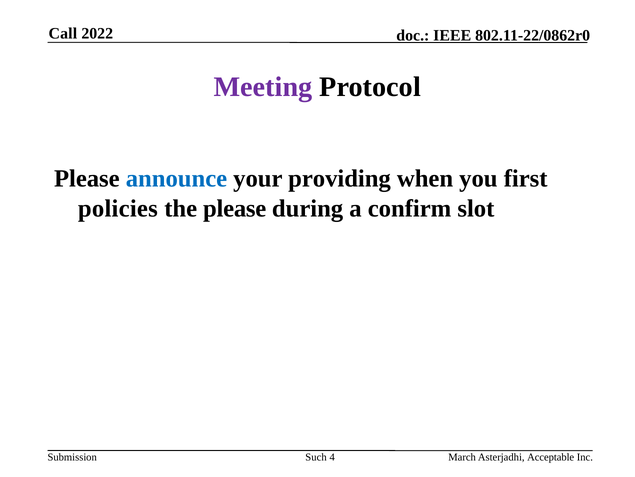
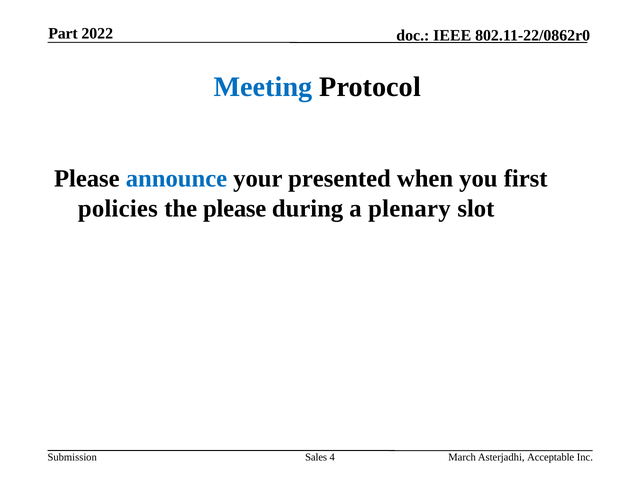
Call: Call -> Part (63, 34)
Meeting colour: purple -> blue (263, 87)
providing: providing -> presented (340, 178)
confirm: confirm -> plenary (409, 208)
Such: Such -> Sales (316, 457)
